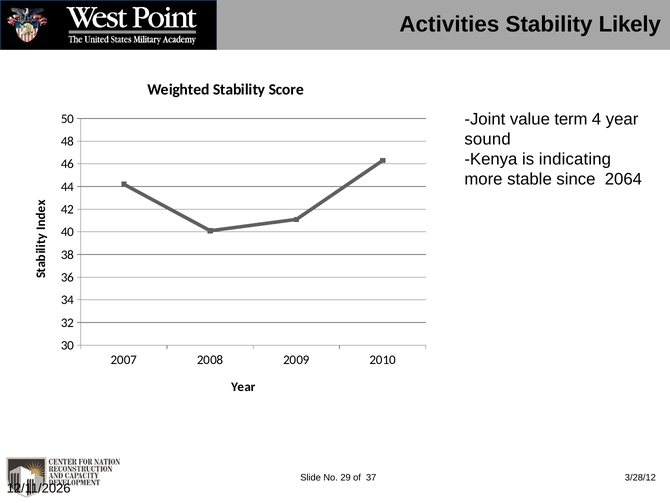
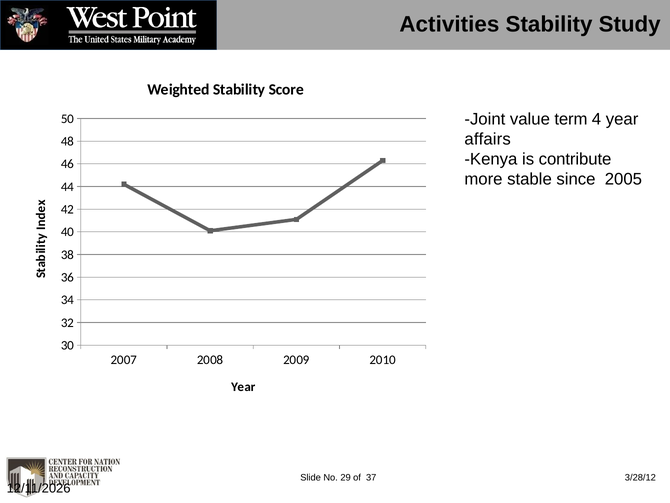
Likely: Likely -> Study (630, 25)
sound: sound -> affairs (488, 139)
indicating: indicating -> contribute (575, 159)
2064: 2064 -> 2005 (623, 179)
